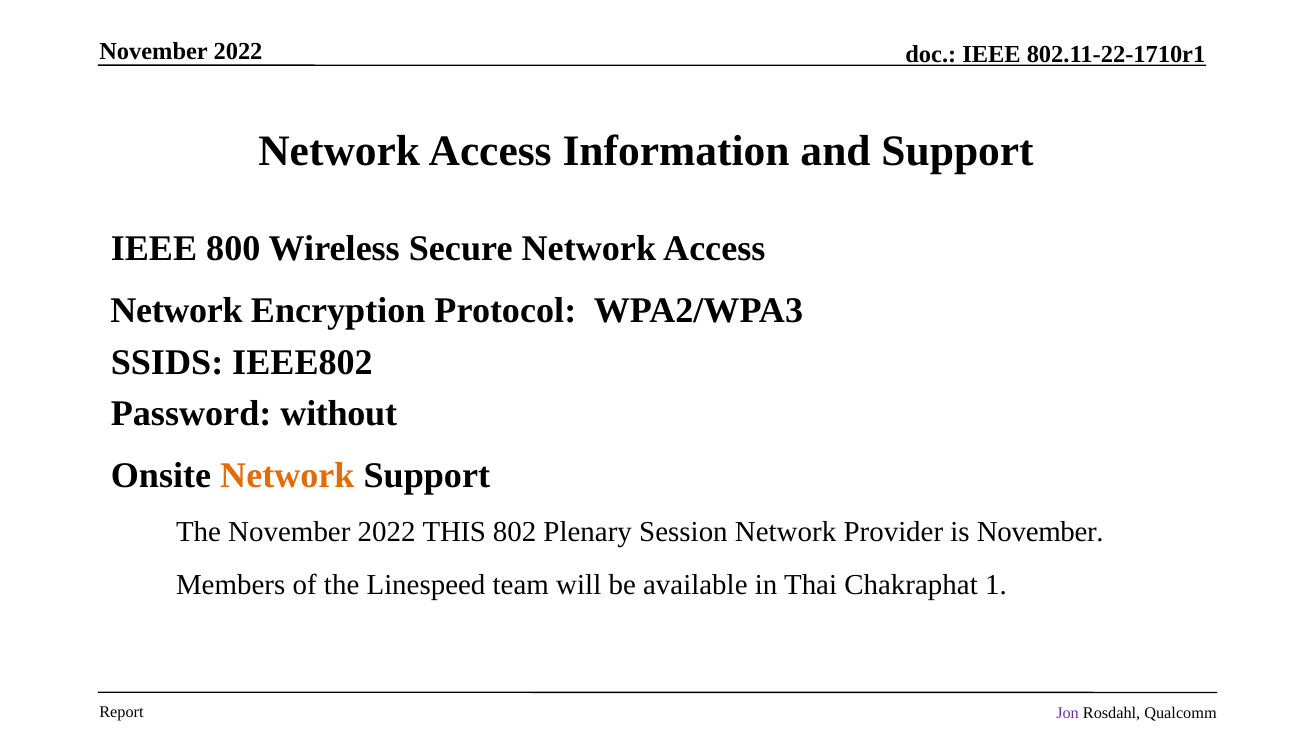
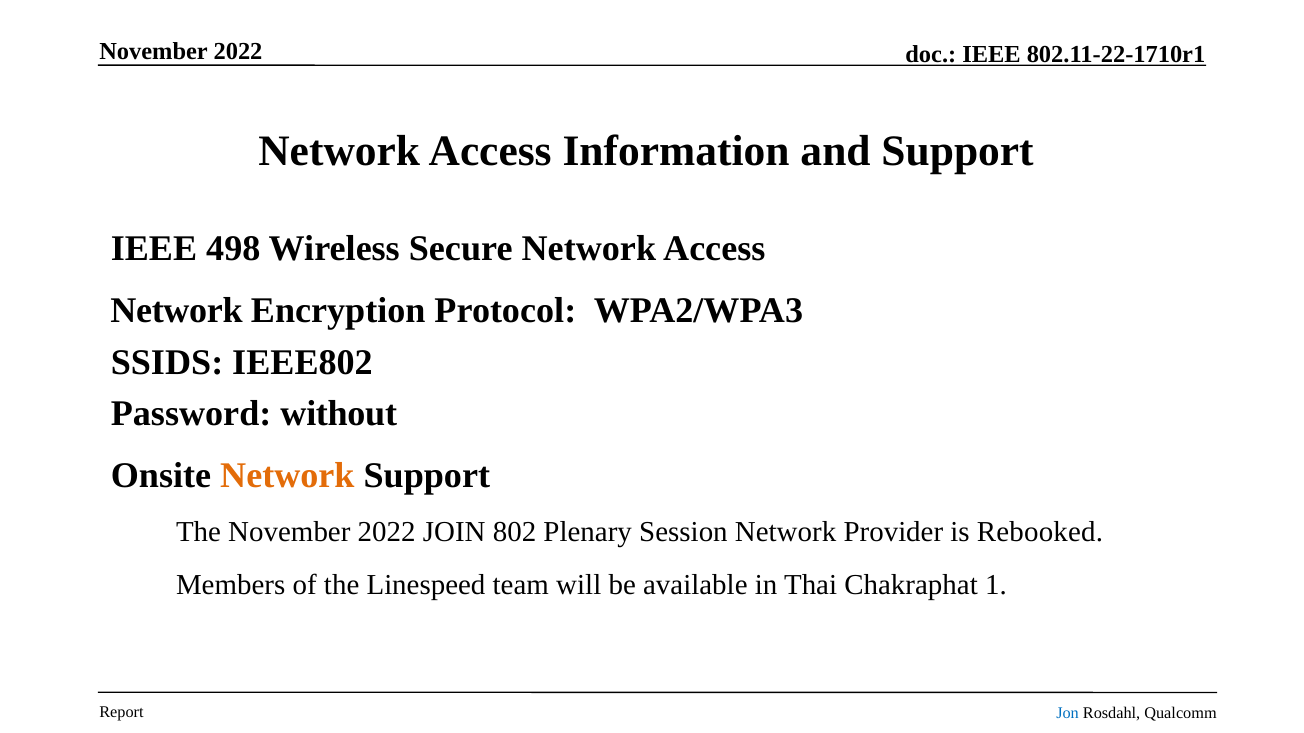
800: 800 -> 498 (233, 249)
THIS: THIS -> JOIN (454, 532)
is November: November -> Rebooked (1040, 532)
Jon colour: purple -> blue (1068, 713)
